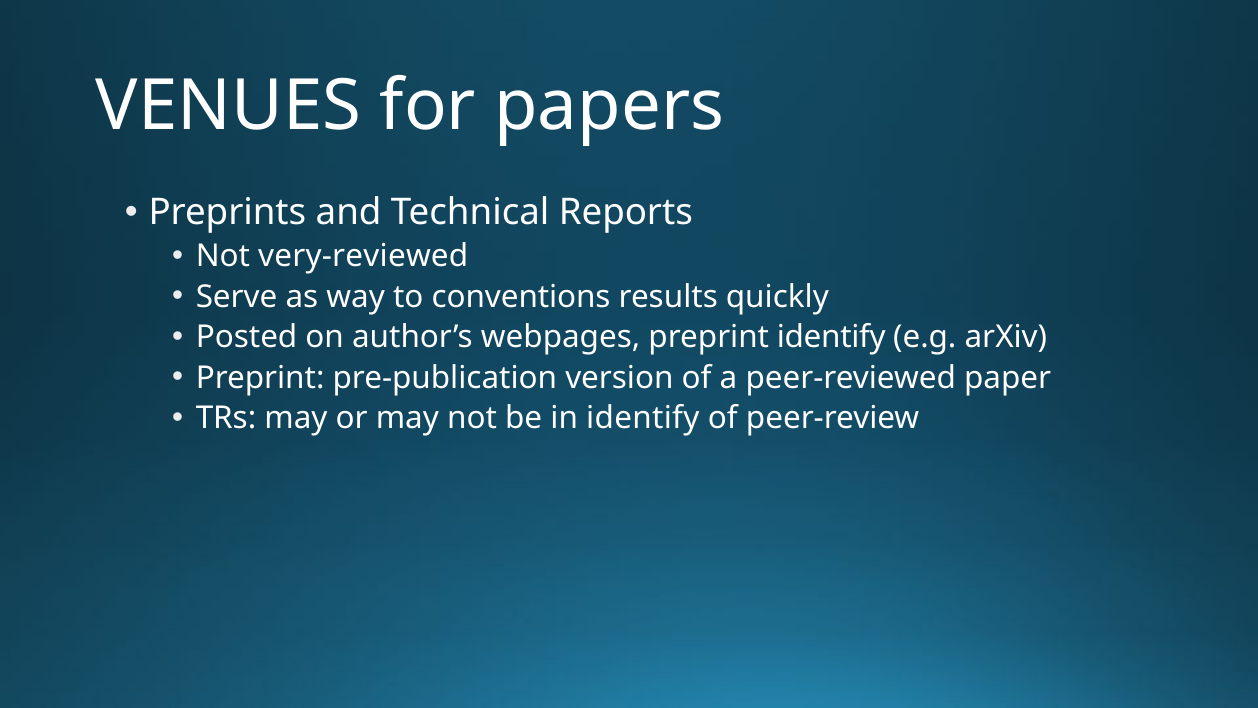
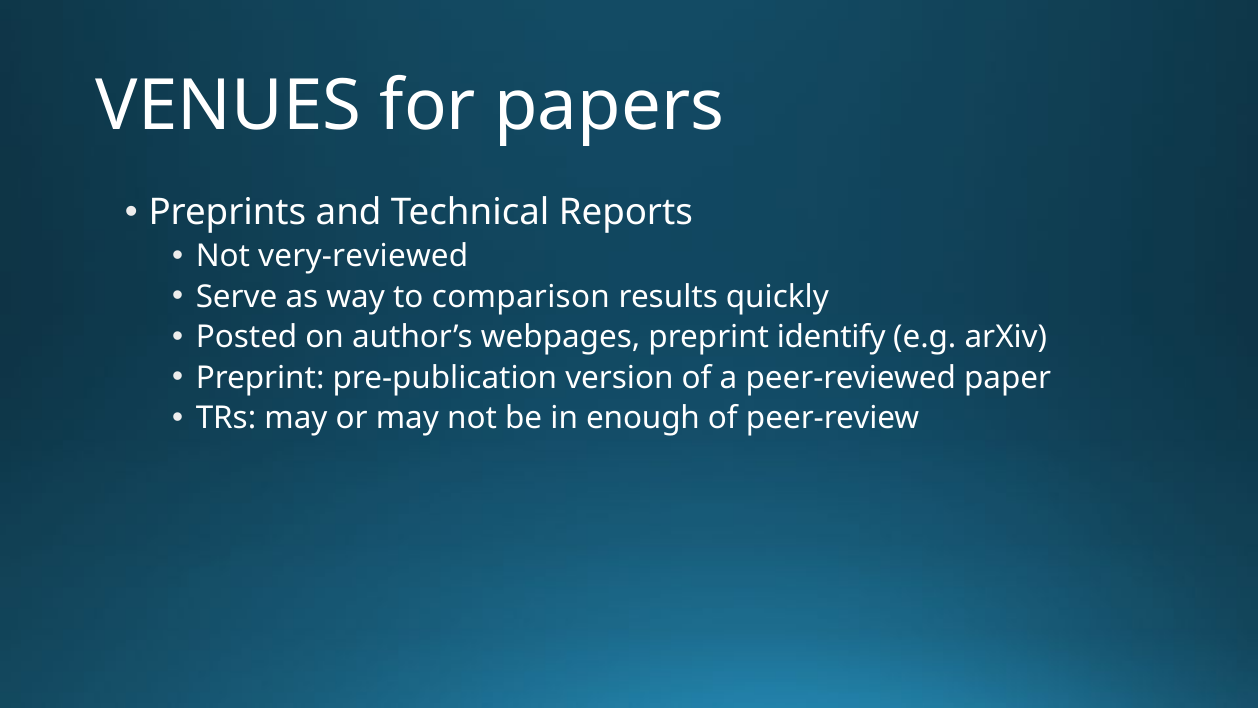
conventions: conventions -> comparison (521, 297)
in identify: identify -> enough (643, 418)
